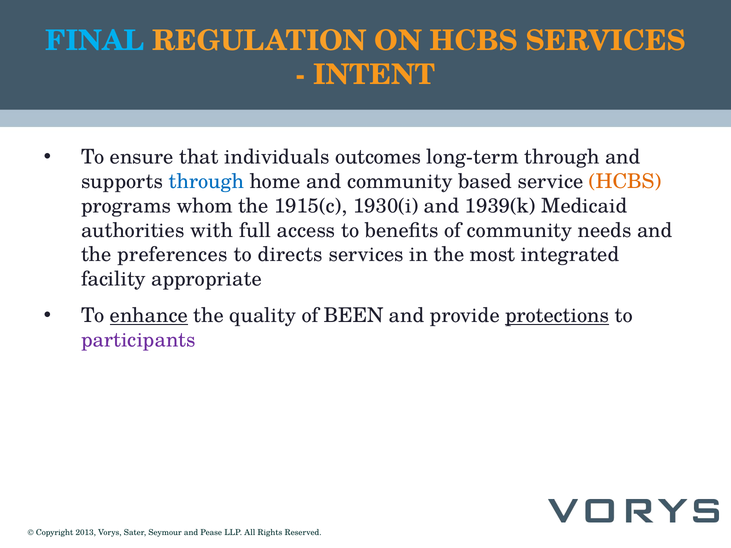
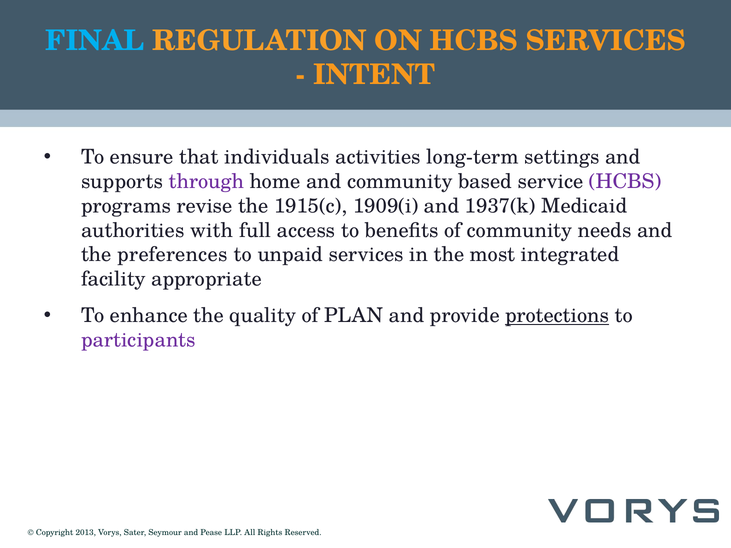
outcomes: outcomes -> activities (378, 157)
long-term through: through -> settings (562, 157)
through colour: blue -> purple (206, 182)
HCBS colour: orange -> purple (625, 182)
whom: whom -> revise (205, 206)
1930(i: 1930(i -> 1909(i (386, 206)
1939(k: 1939(k -> 1937(k (500, 206)
directs: directs -> unpaid (290, 255)
enhance underline: present -> none (149, 316)
BEEN: BEEN -> PLAN (354, 316)
